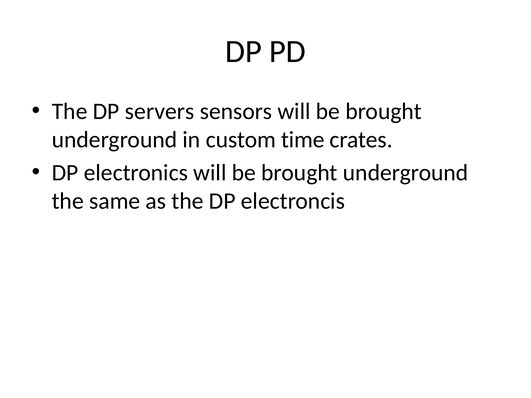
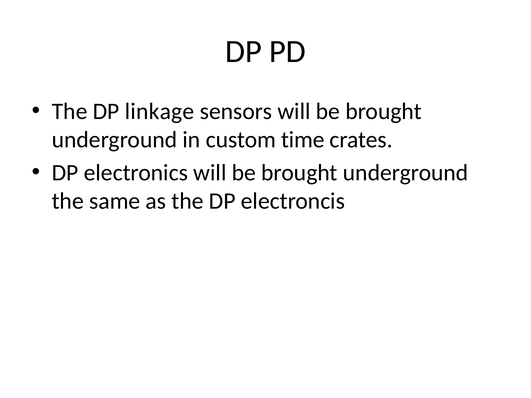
servers: servers -> linkage (160, 111)
